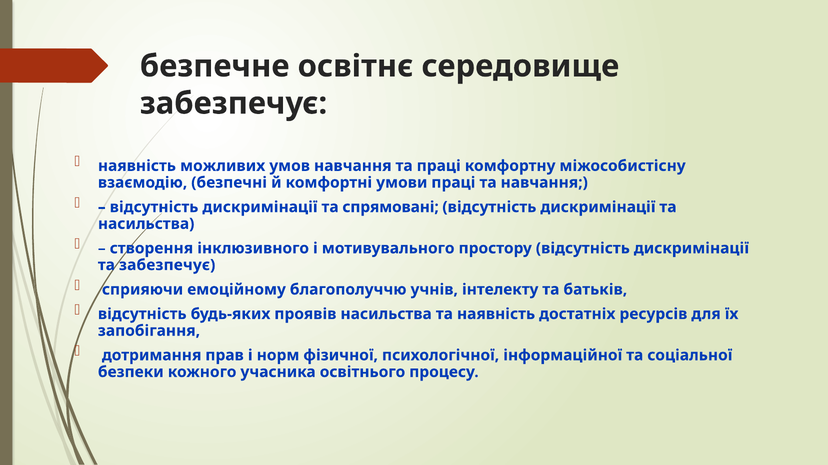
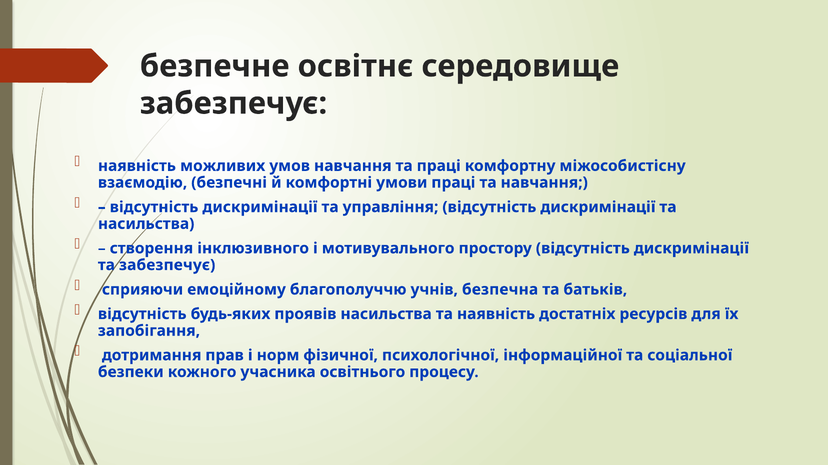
спрямовані: спрямовані -> управління (391, 207)
інтелекту: інтелекту -> безпечна (500, 290)
